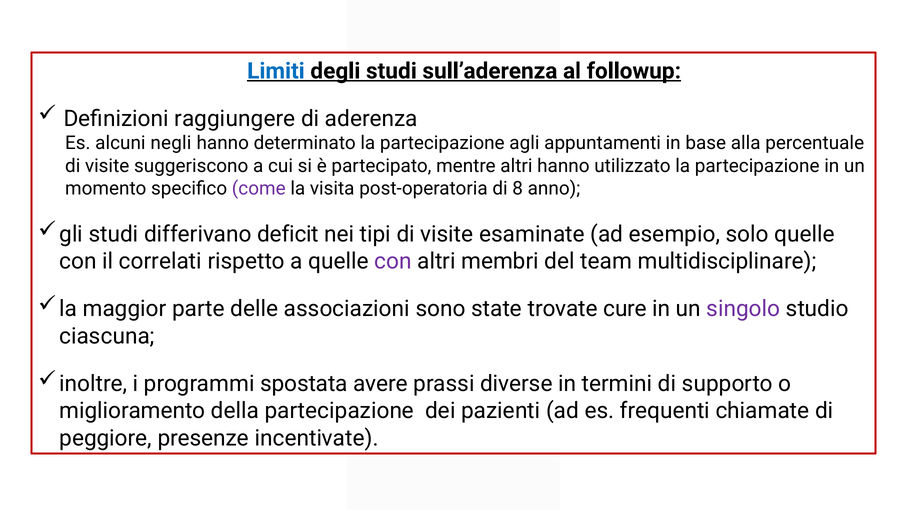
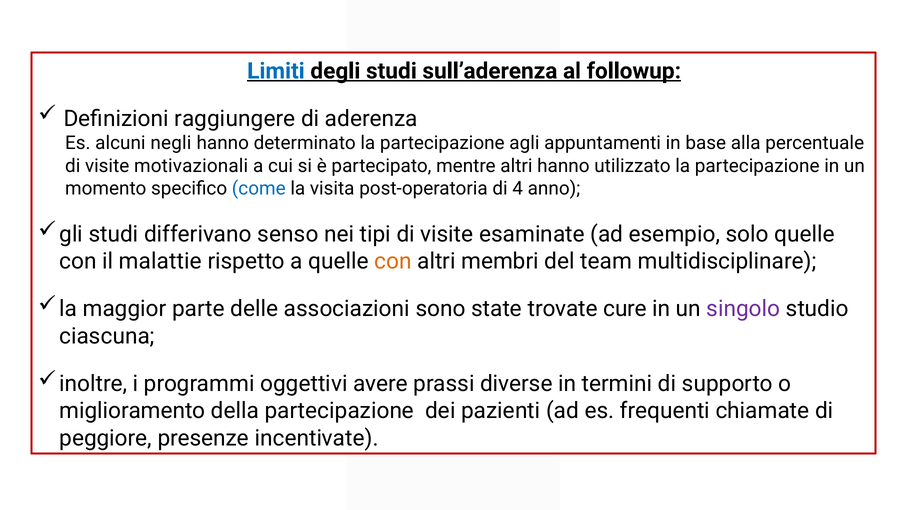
suggeriscono: suggeriscono -> motivazionali (191, 166)
come colour: purple -> blue (259, 189)
8: 8 -> 4 (518, 189)
deficit: deficit -> senso (288, 234)
correlati: correlati -> malattie (160, 262)
con colour: purple -> orange (393, 262)
spostata: spostata -> oggettivi (304, 384)
